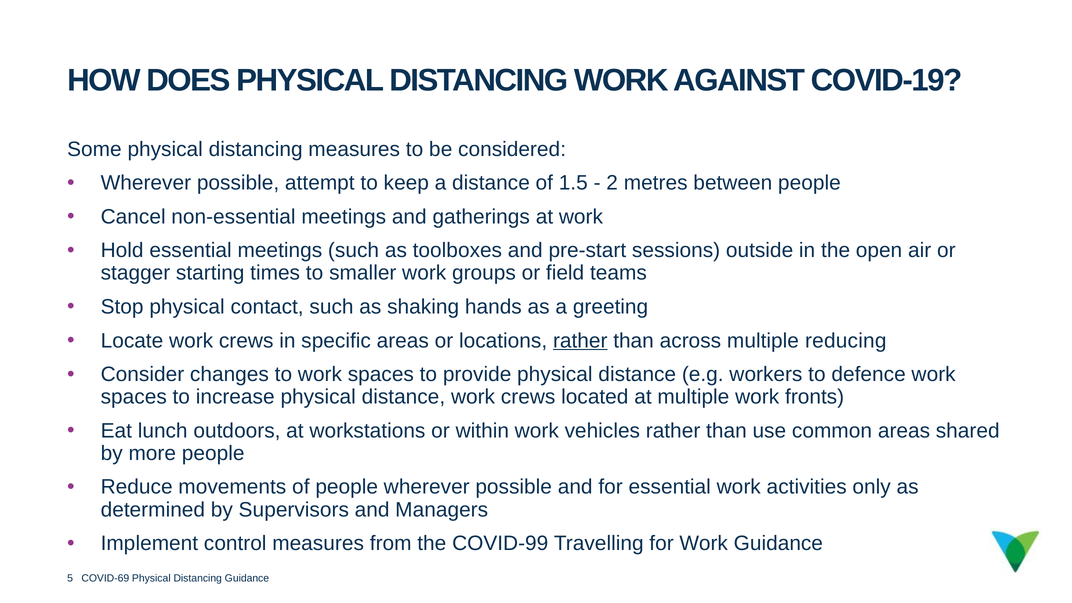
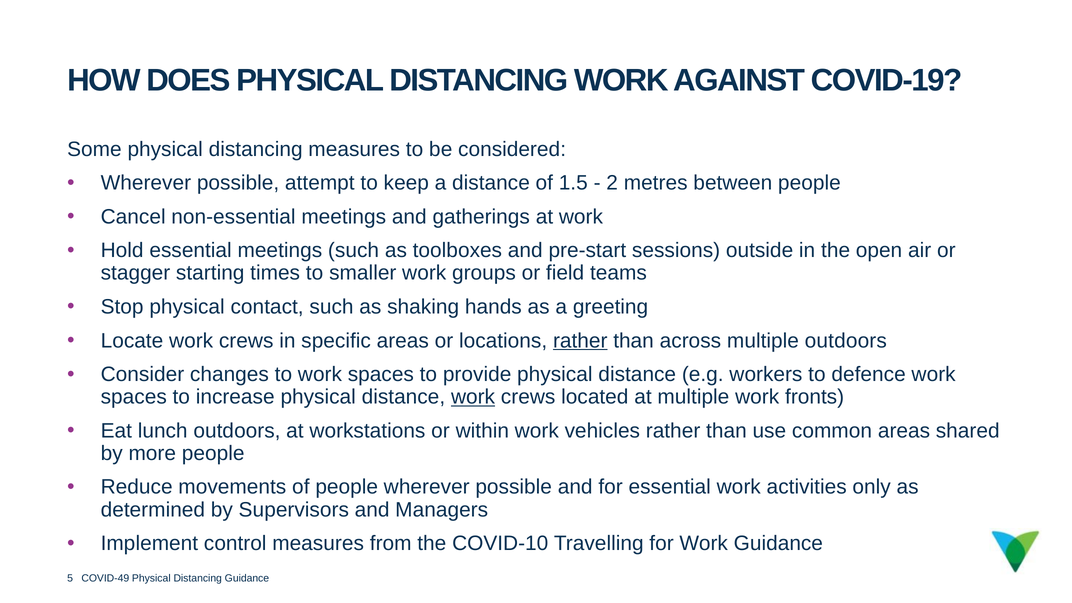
multiple reducing: reducing -> outdoors (846, 341)
work underline: none -> present (473, 397)
COVID-99: COVID-99 -> COVID-10 (500, 543)
COVID-69: COVID-69 -> COVID-49 (105, 578)
